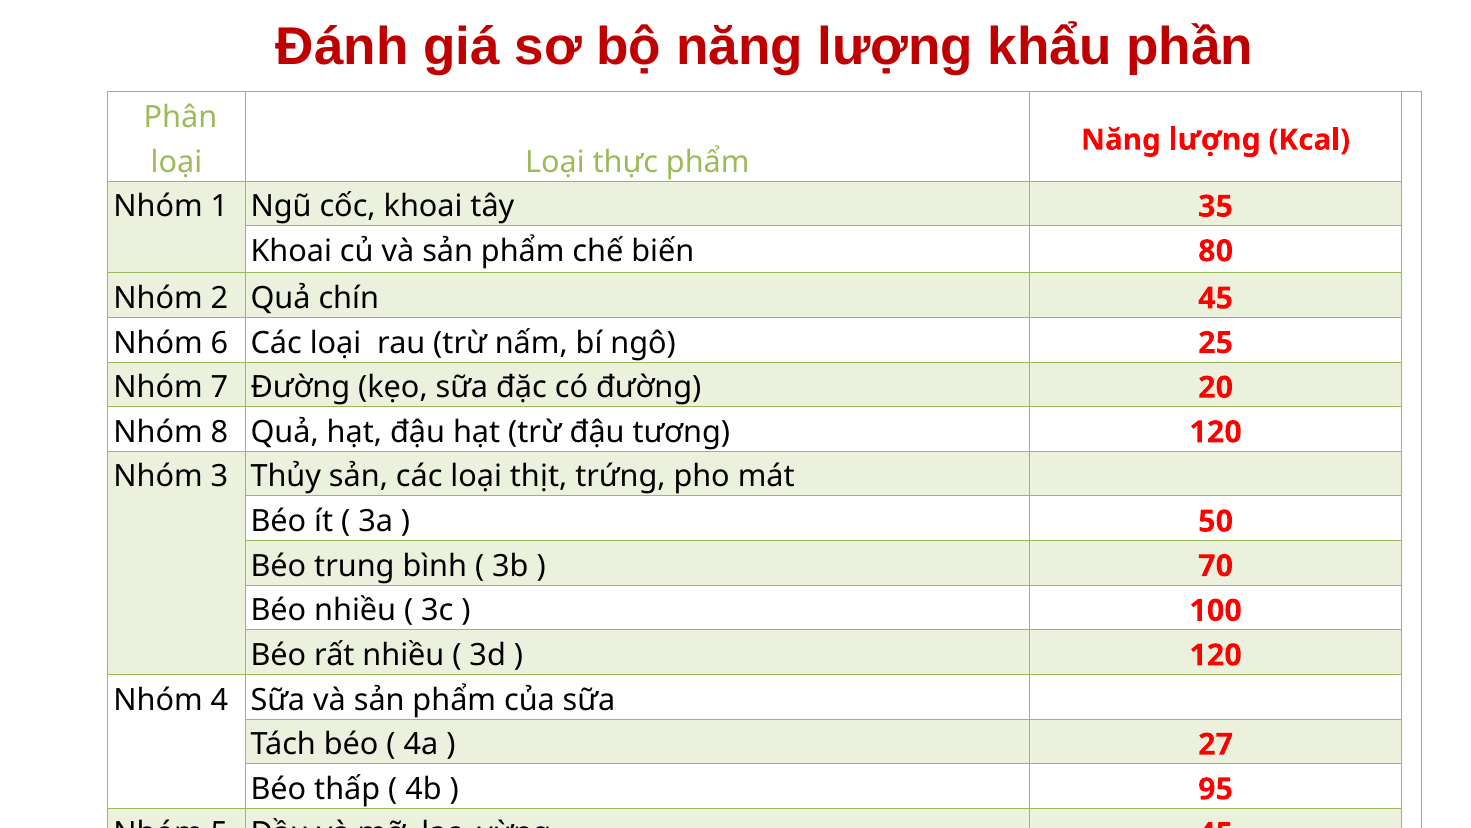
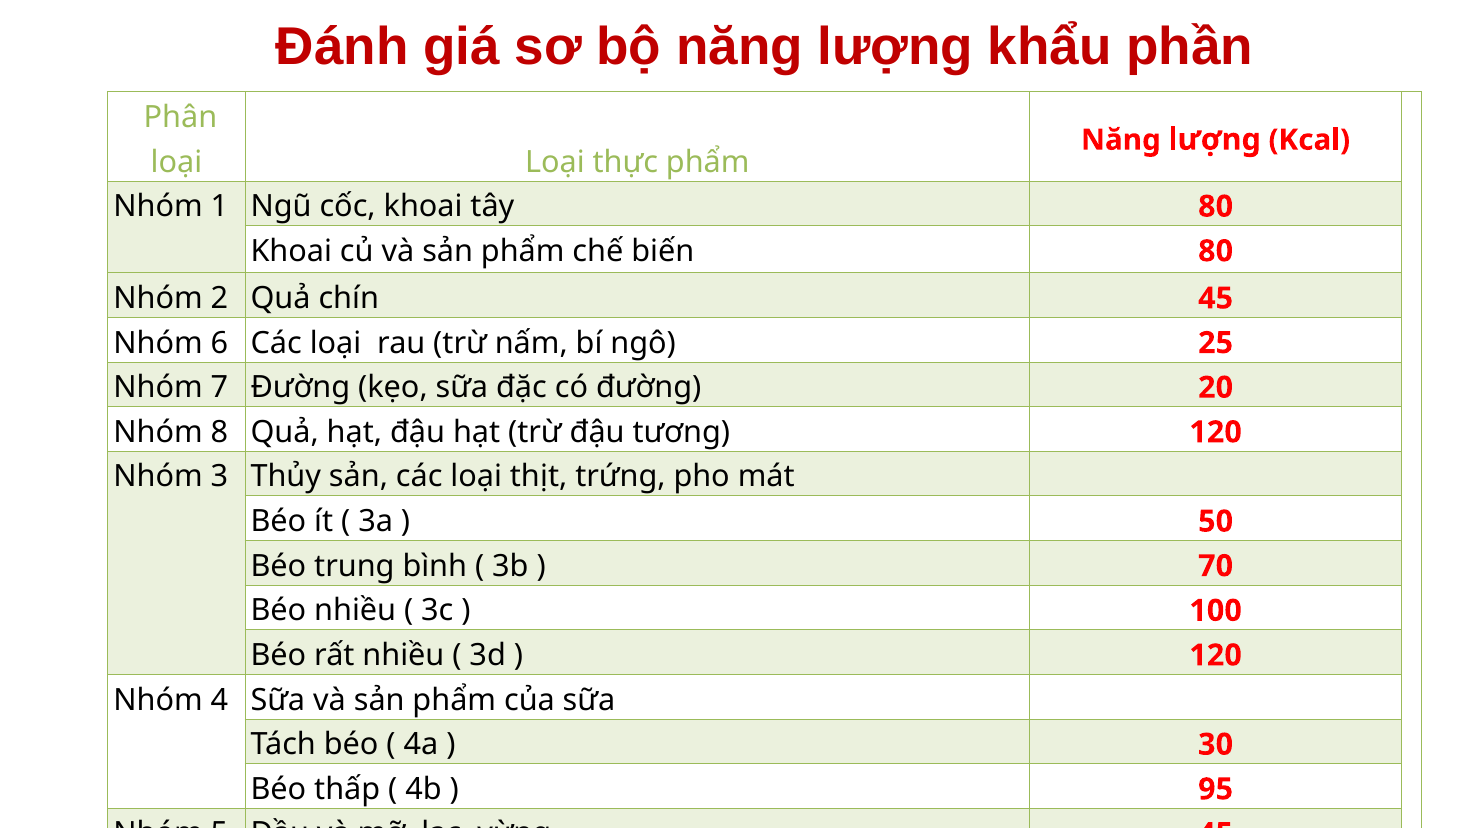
tây 35: 35 -> 80 (1216, 206)
27: 27 -> 30 (1216, 744)
